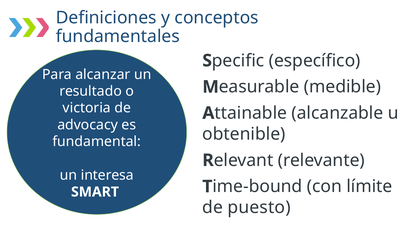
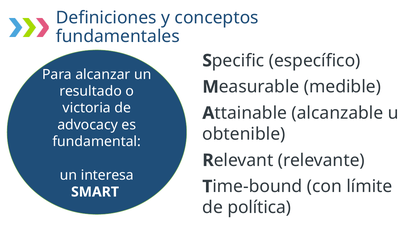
puesto: puesto -> política (259, 208)
